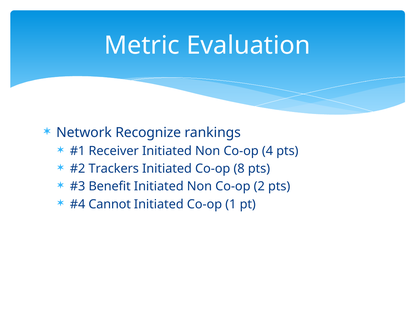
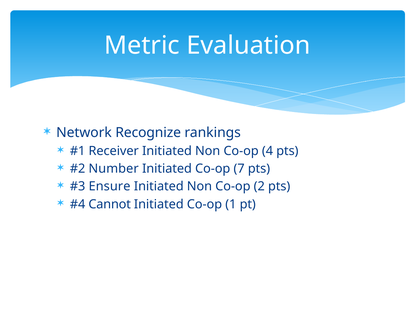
Trackers: Trackers -> Number (114, 169)
8: 8 -> 7 (239, 169)
Benefit: Benefit -> Ensure (110, 187)
